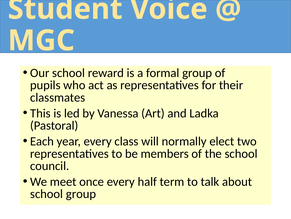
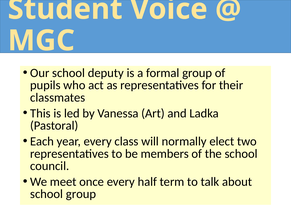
reward: reward -> deputy (106, 73)
